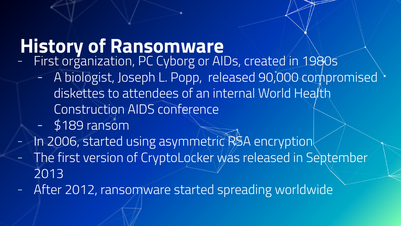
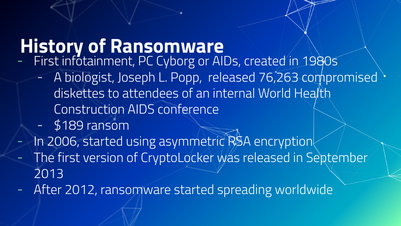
organization: organization -> infotainment (98, 61)
90,000: 90,000 -> 76,263 (279, 77)
